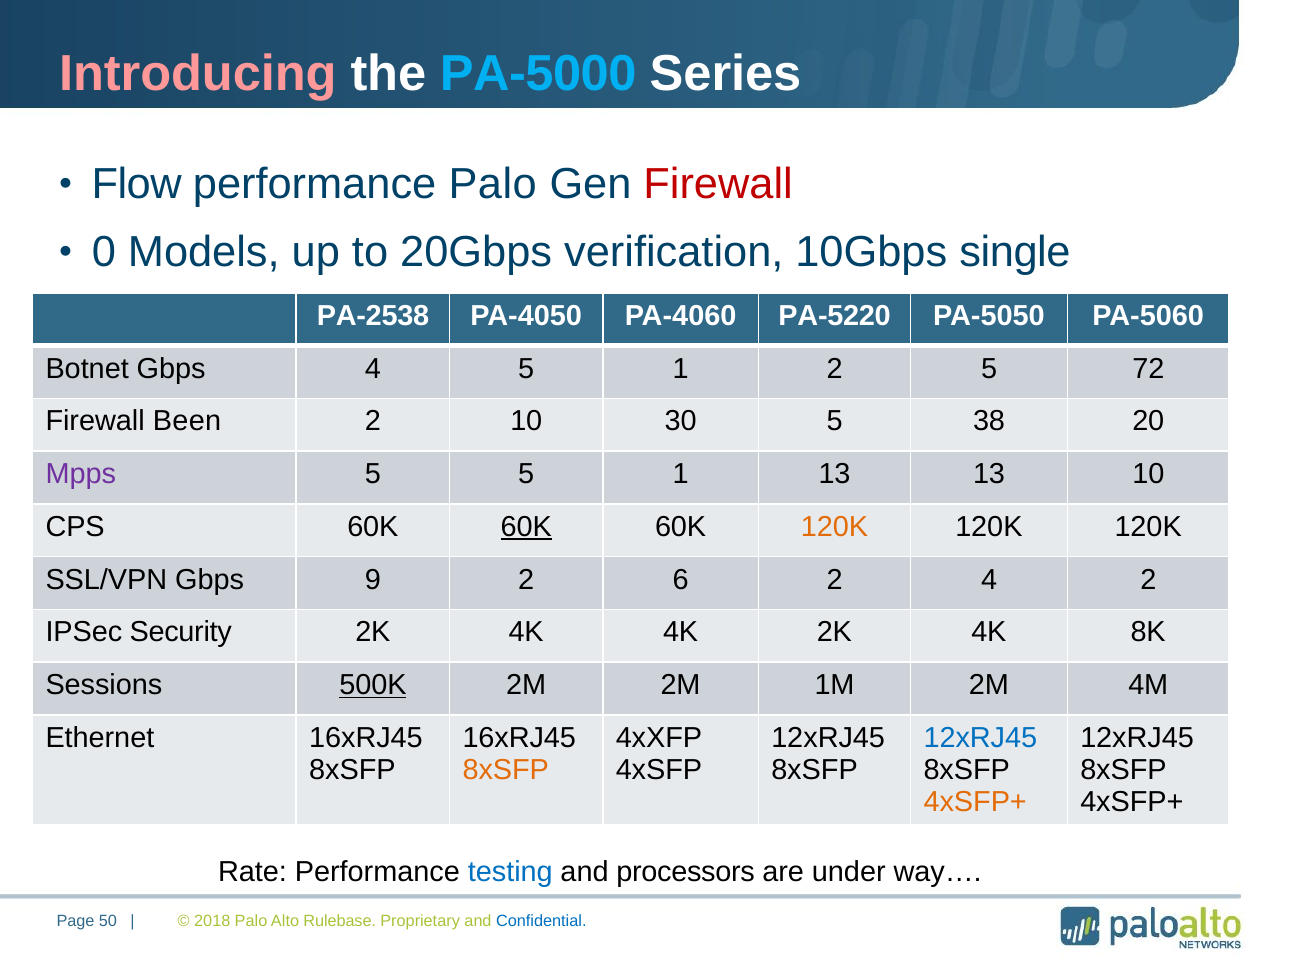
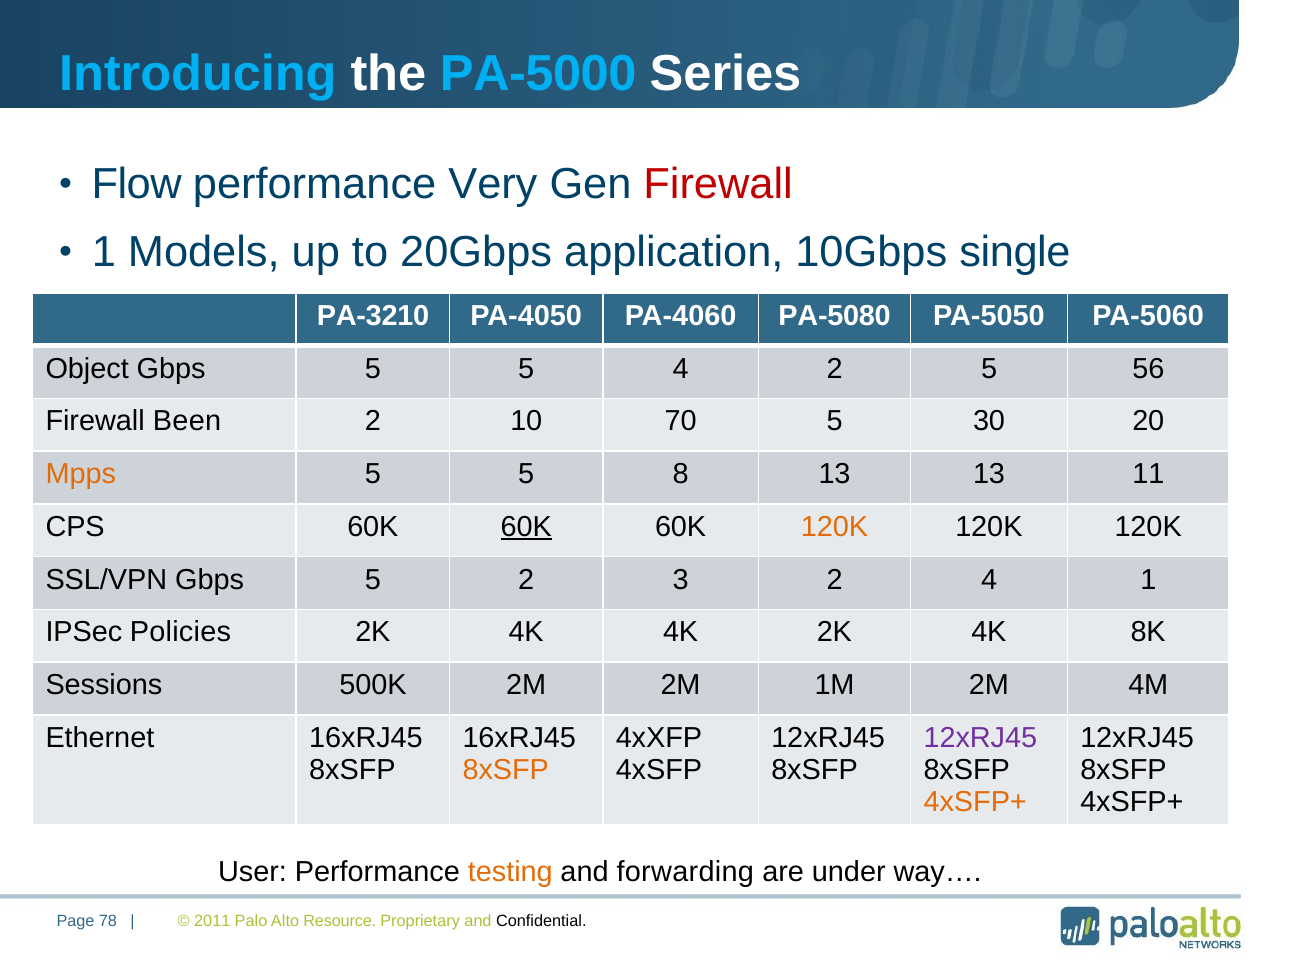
Introducing colour: pink -> light blue (198, 74)
performance Palo: Palo -> Very (493, 184)
0: 0 -> 1 (104, 252)
verification: verification -> application (674, 252)
PA-2538: PA-2538 -> PA-3210 (373, 316)
PA-5220: PA-5220 -> PA-5080 (835, 316)
Botnet: Botnet -> Object (87, 368)
4: 4 -> 5 (373, 368)
1: 1 -> 4 (681, 368)
72: 72 -> 56 (1148, 368)
30: 30 -> 70 (681, 421)
38: 38 -> 30 (989, 421)
Mpps colour: purple -> orange (81, 474)
5 5 1: 1 -> 8 (681, 474)
13 10: 10 -> 11 (1148, 474)
SSL/VPN Gbps 9: 9 -> 5 (373, 580)
6: 6 -> 3 (681, 580)
4 2: 2 -> 1 (1148, 580)
Security: Security -> Policies (180, 632)
500K underline: present -> none (373, 685)
12xRJ45 colour: blue -> purple (980, 738)
Rate: Rate -> User (253, 871)
testing colour: blue -> orange (510, 871)
processors: processors -> forwarding (685, 871)
2018: 2018 -> 2011 (212, 921)
Rulebase: Rulebase -> Resource (340, 921)
Confidential colour: blue -> black (541, 921)
50: 50 -> 78 (108, 921)
